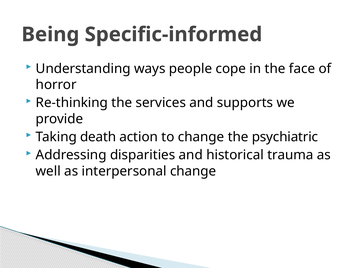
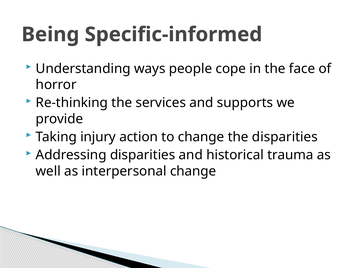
death: death -> injury (98, 137)
the psychiatric: psychiatric -> disparities (285, 137)
